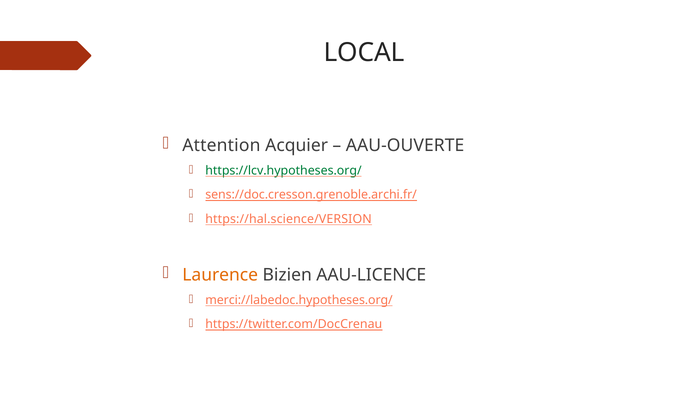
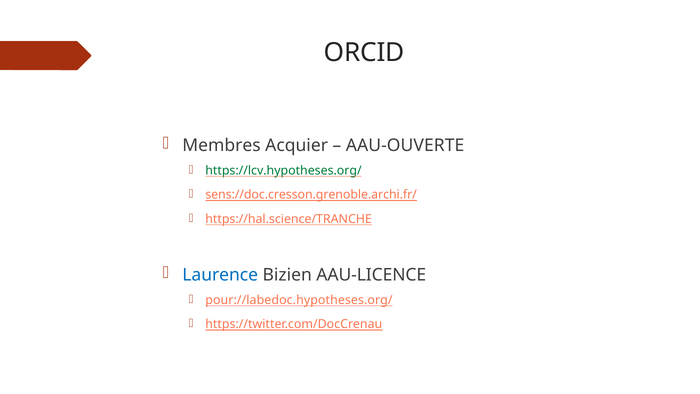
LOCAL: LOCAL -> ORCID (364, 53)
Attention: Attention -> Membres (222, 146)
https://hal.science/VERSION: https://hal.science/VERSION -> https://hal.science/TRANCHE (289, 219)
Laurence colour: orange -> blue (220, 275)
merci://labedoc.hypotheses.org/: merci://labedoc.hypotheses.org/ -> pour://labedoc.hypotheses.org/ (299, 300)
